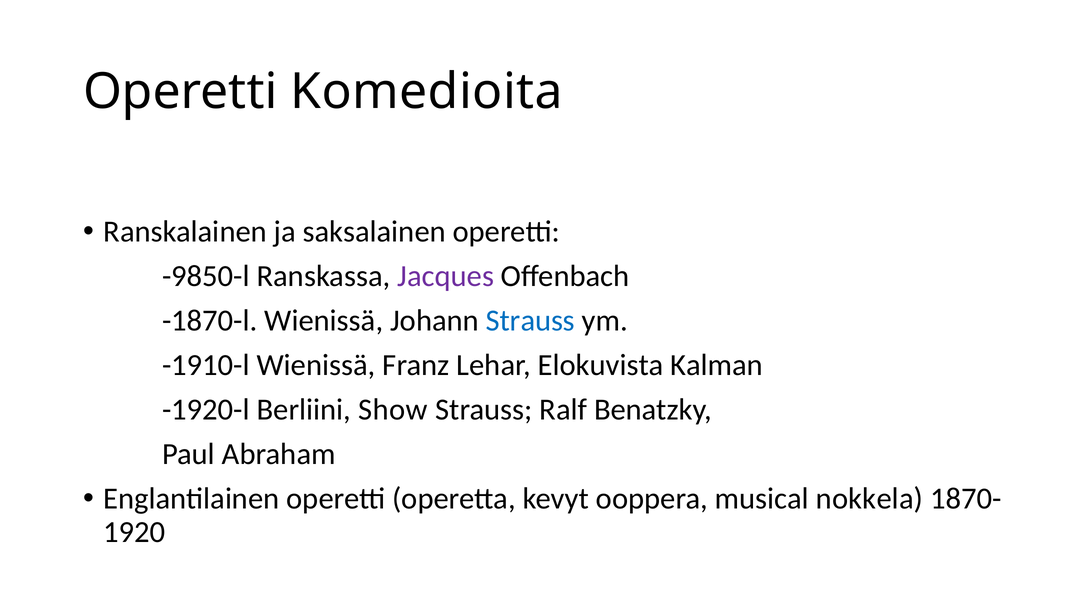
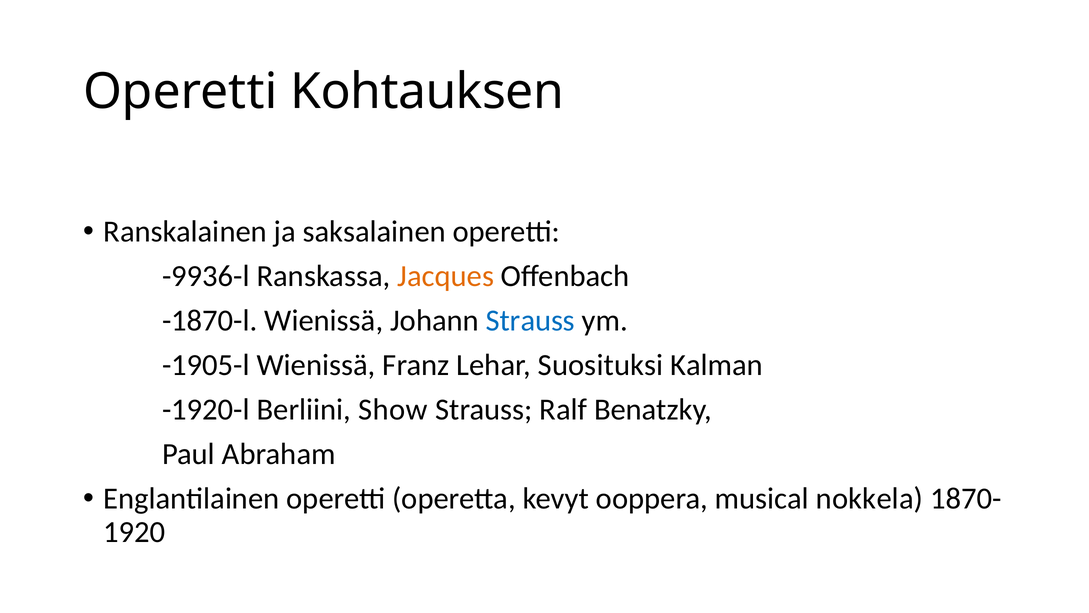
Komedioita: Komedioita -> Kohtauksen (427, 91)
-9850-l: -9850-l -> -9936-l (206, 276)
Jacques colour: purple -> orange (446, 276)
-1910-l: -1910-l -> -1905-l (206, 365)
Elokuvista: Elokuvista -> Suosituksi (601, 365)
